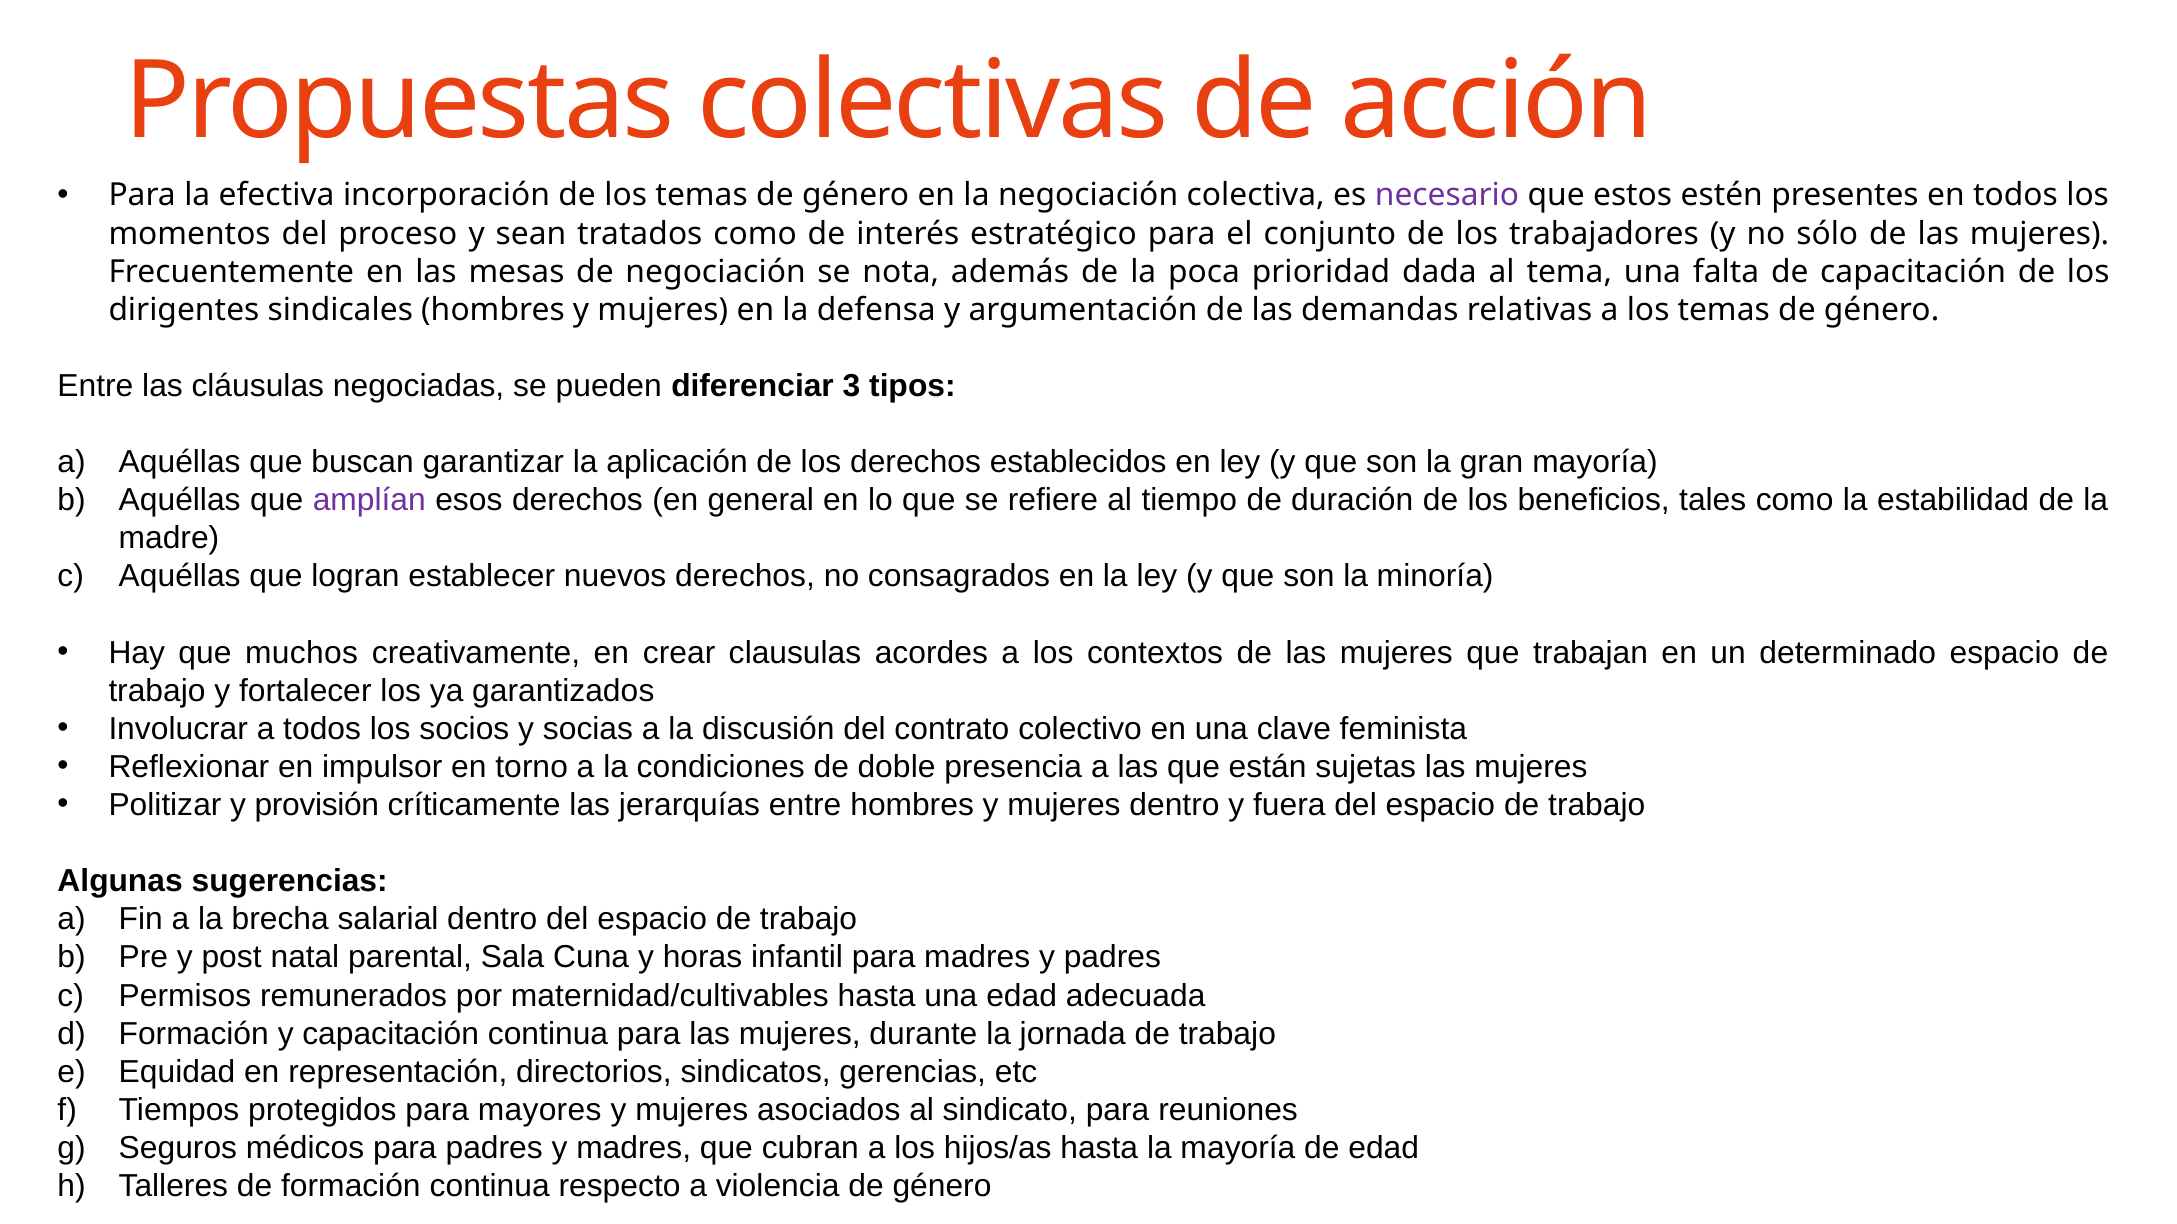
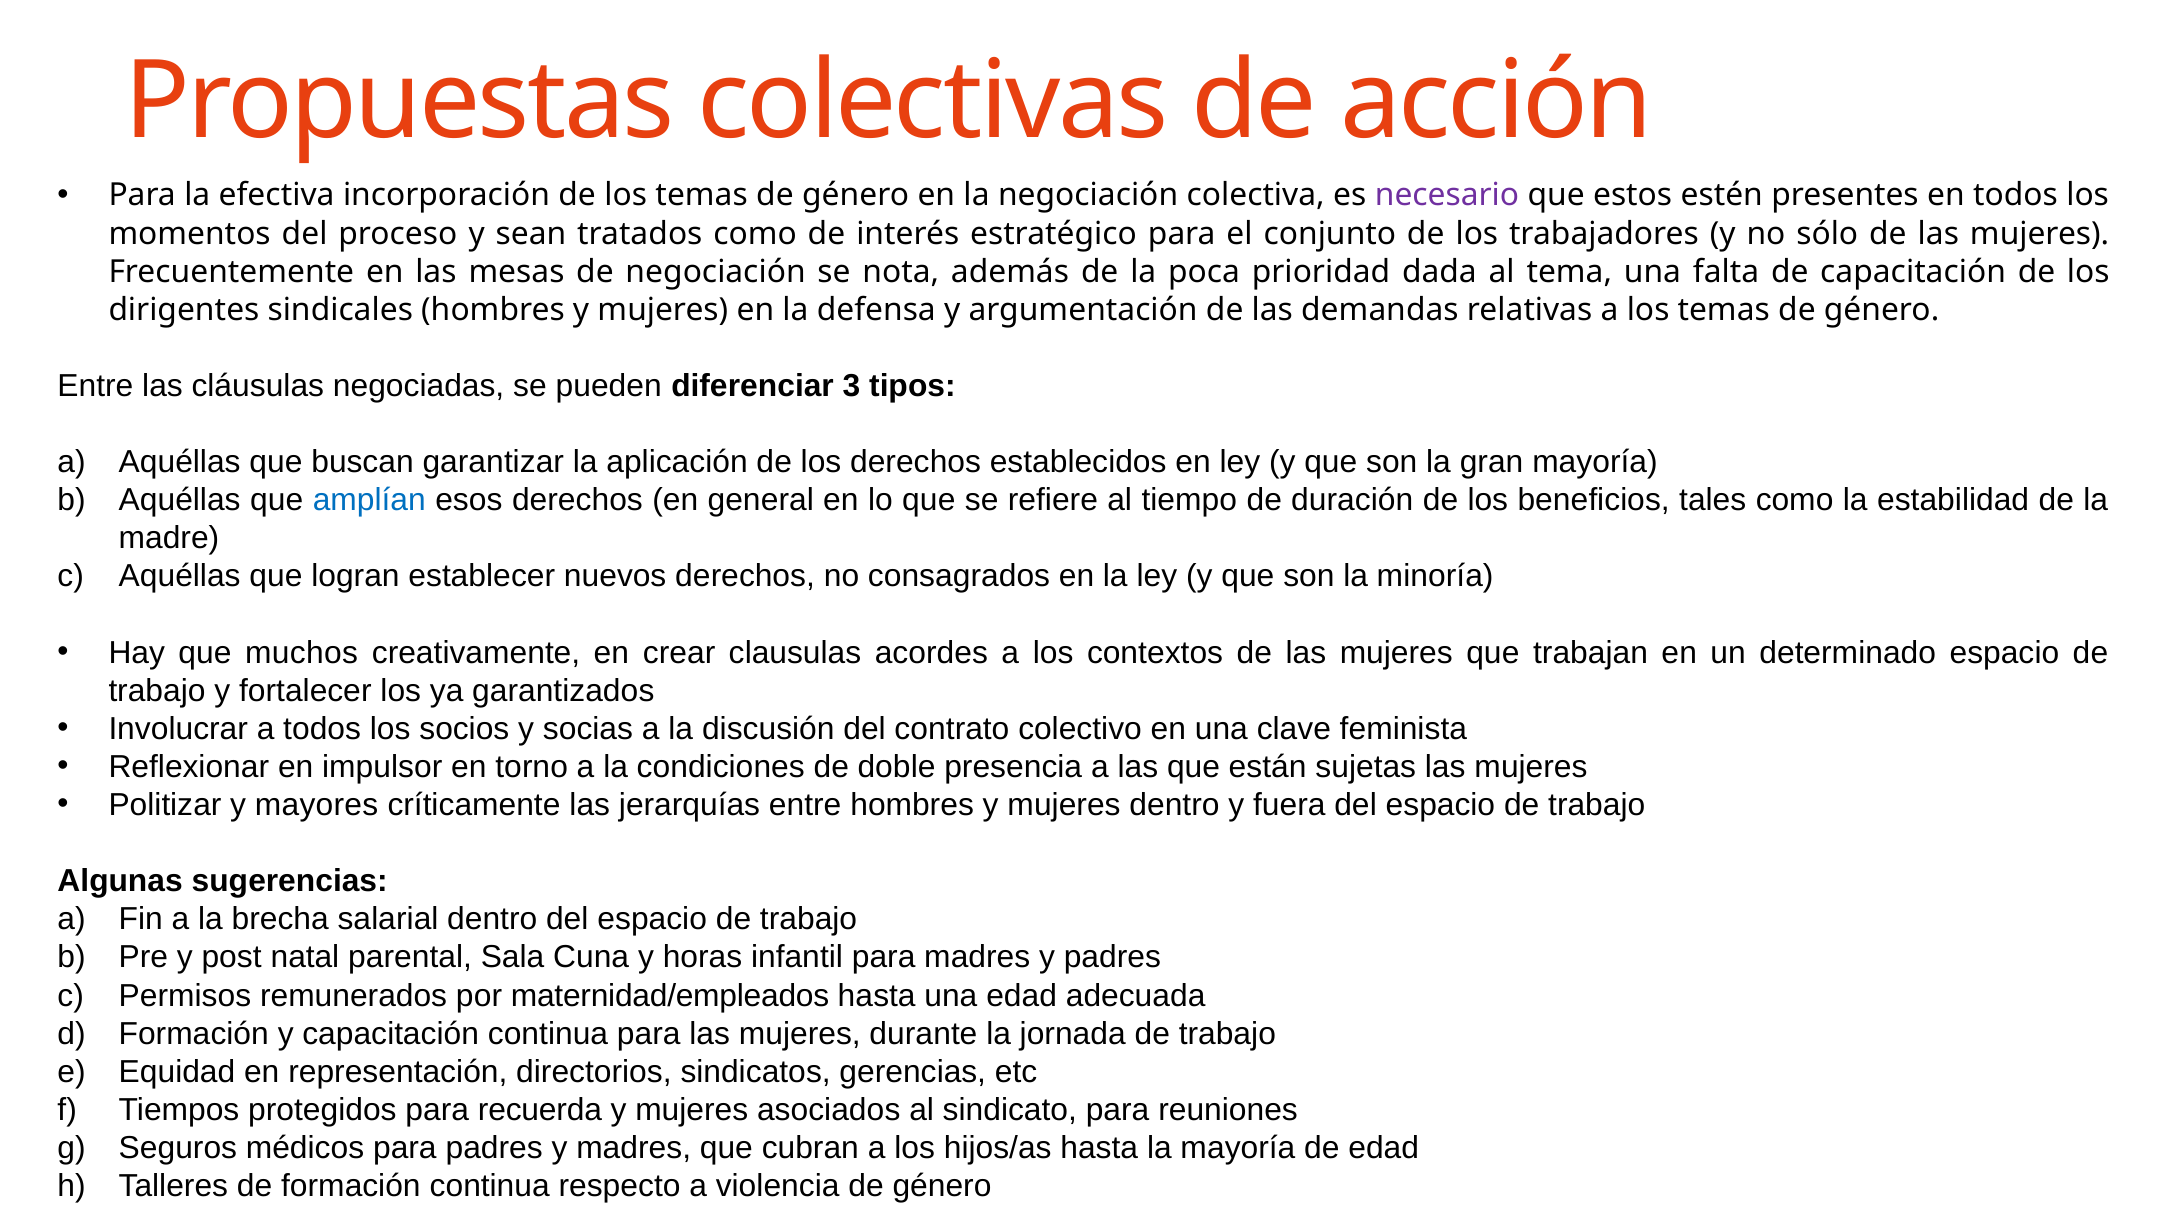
amplían colour: purple -> blue (369, 500)
provisión: provisión -> mayores (317, 805)
maternidad/cultivables: maternidad/cultivables -> maternidad/empleados (670, 996)
mayores: mayores -> recuerda (540, 1110)
